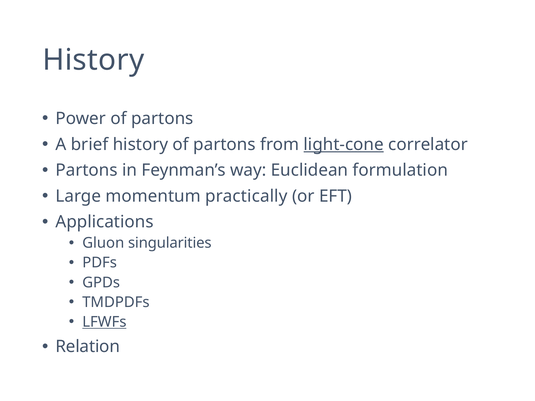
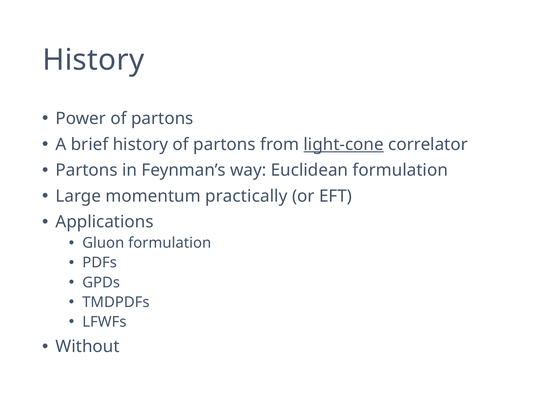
Gluon singularities: singularities -> formulation (170, 243)
LFWFs underline: present -> none (104, 322)
Relation: Relation -> Without (88, 347)
